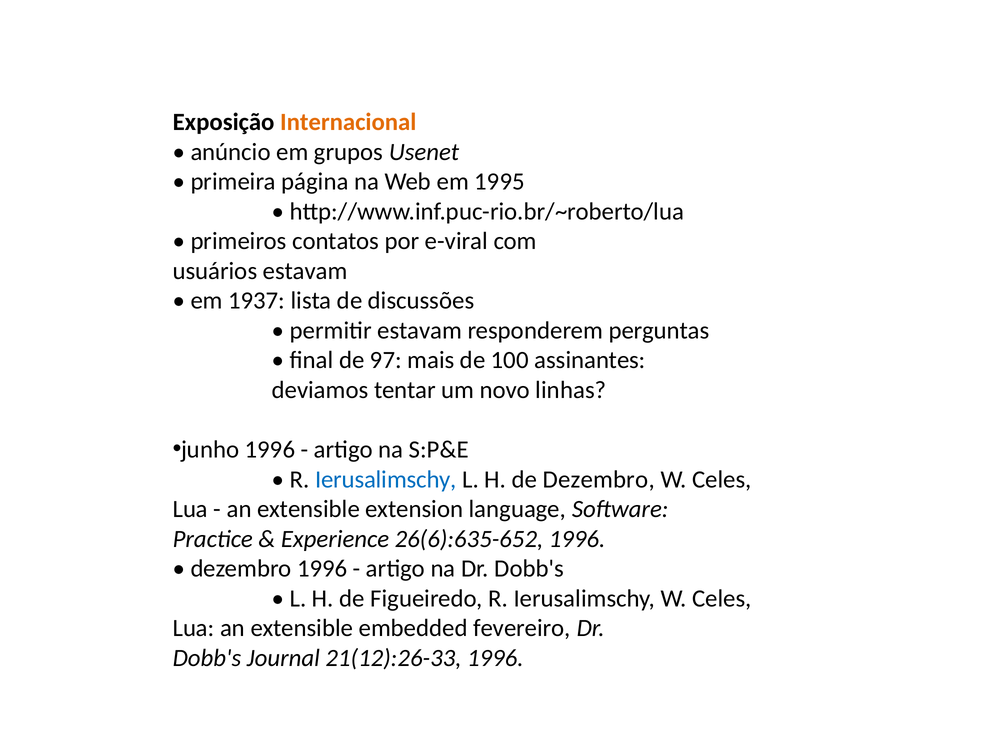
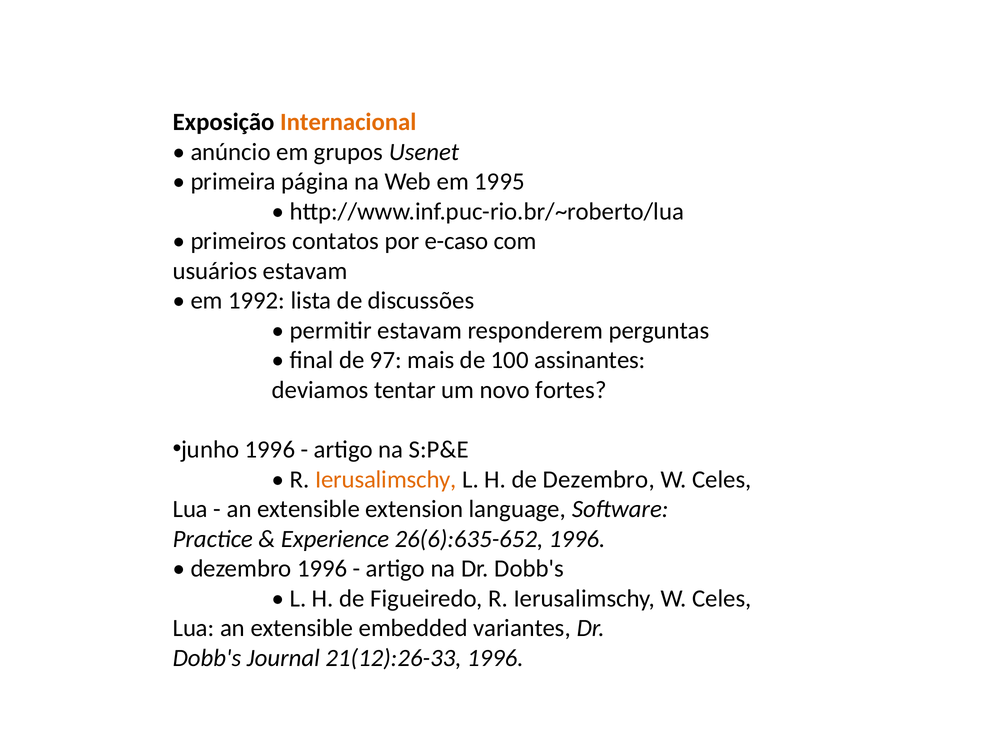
e-viral: e-viral -> e-caso (457, 242)
1937: 1937 -> 1992 (257, 301)
linhas: linhas -> fortes (571, 390)
Ierusalimschy colour: blue -> orange (386, 480)
fevereiro: fevereiro -> variantes (522, 629)
